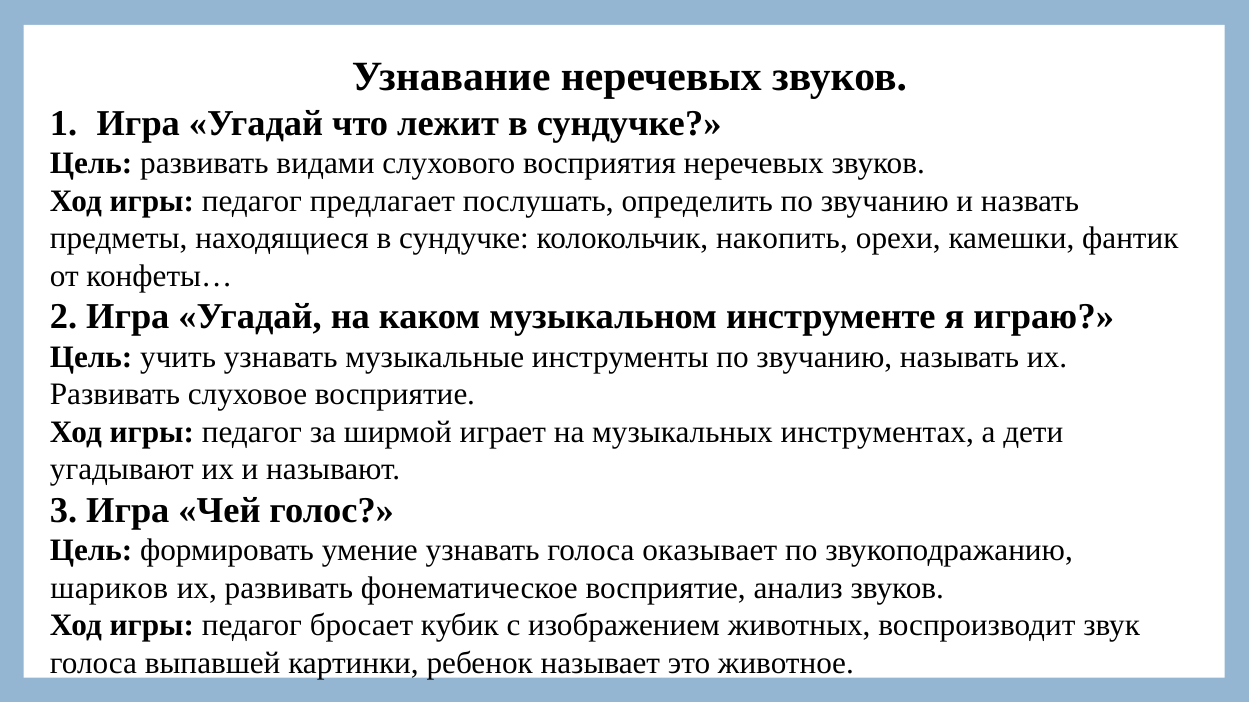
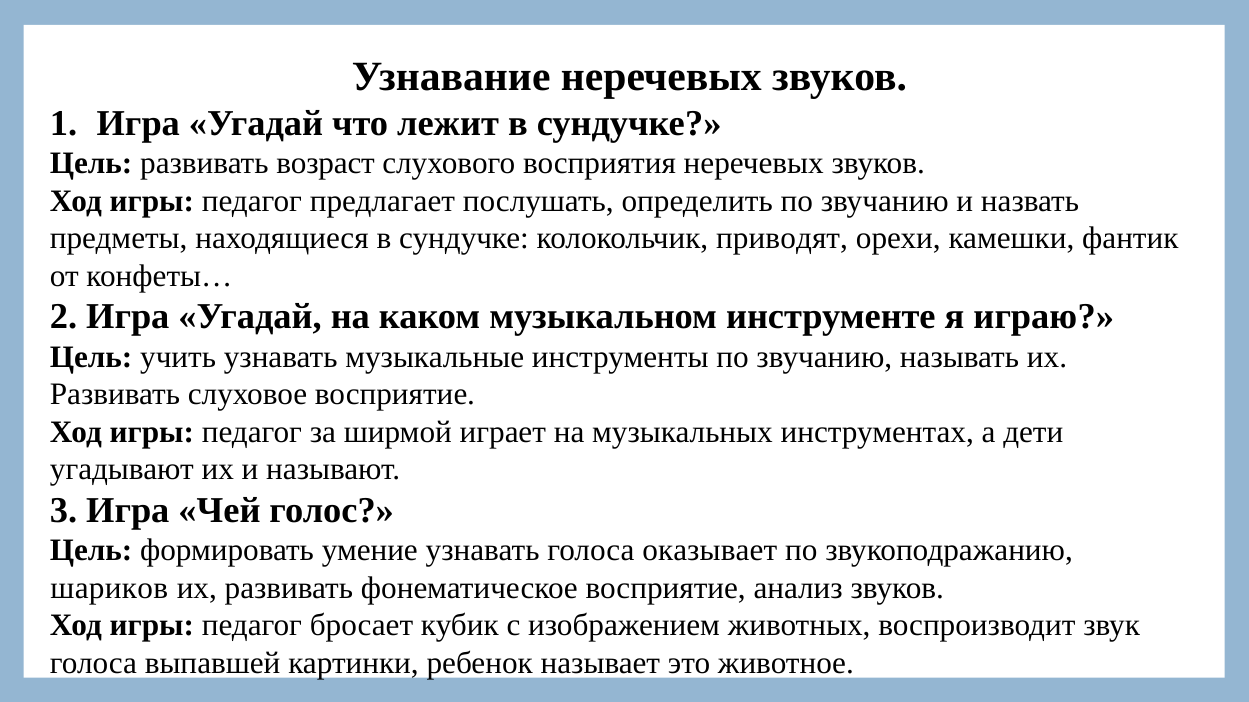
видами: видами -> возраст (326, 164)
накопить: накопить -> приводят (782, 239)
